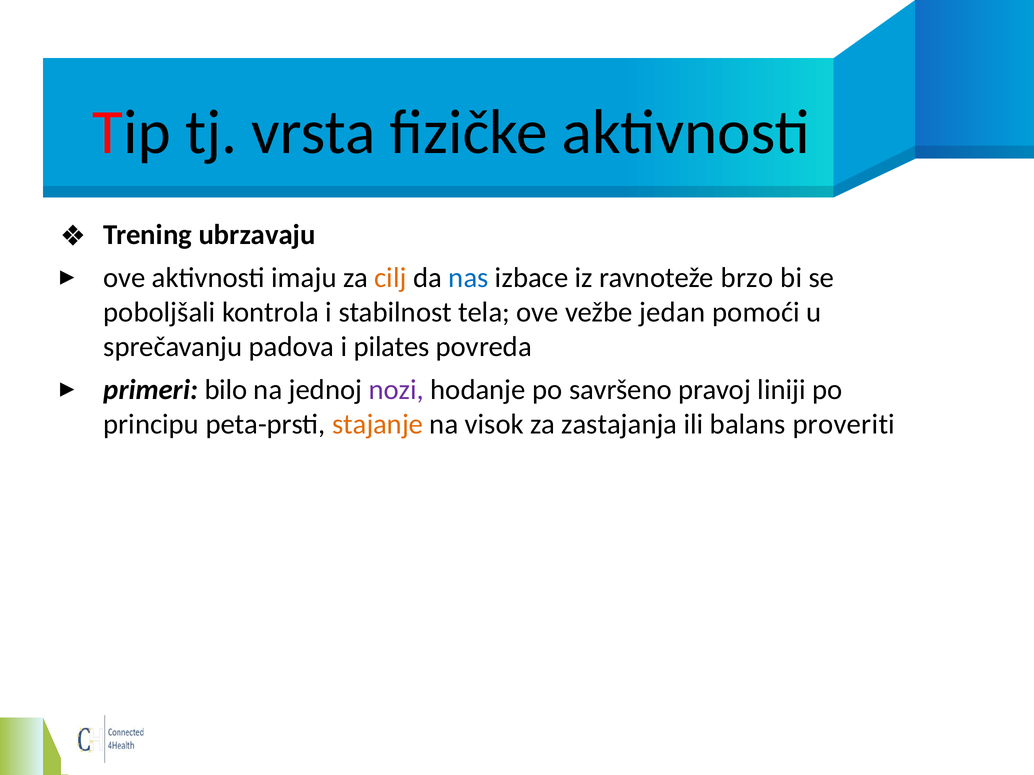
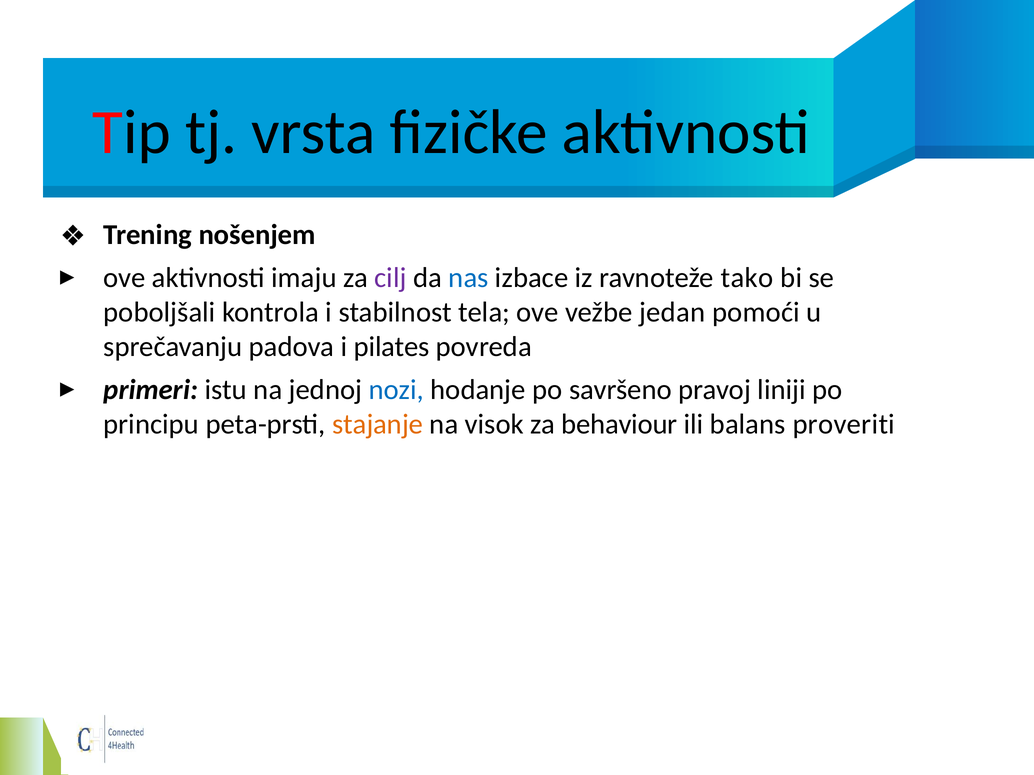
ubrzavaju: ubrzavaju -> nošenjem (257, 235)
cilj colour: orange -> purple (390, 278)
brzo: brzo -> tako (747, 278)
bilo: bilo -> istu (226, 390)
nozi colour: purple -> blue (396, 390)
zastajanja: zastajanja -> behaviour (619, 424)
